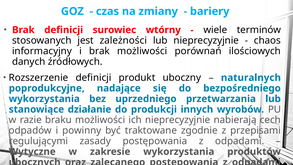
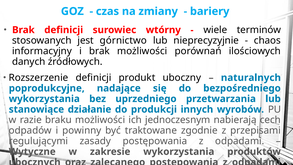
zależności: zależności -> górnictwo (123, 40)
ich nieprecyzyjnie: nieprecyzyjnie -> jednoczesnym (178, 120)
